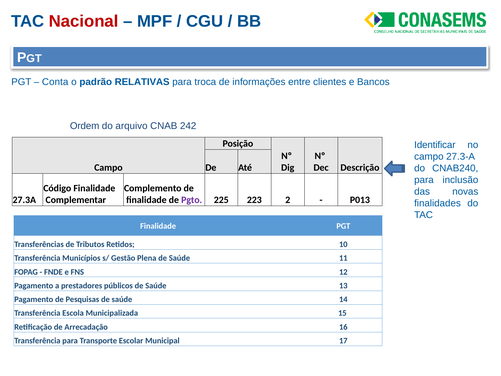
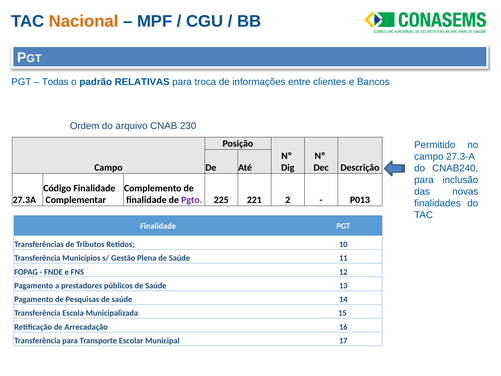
Nacional colour: red -> orange (84, 21)
Conta: Conta -> Todas (55, 82)
242: 242 -> 230 (188, 126)
Identificar: Identificar -> Permitido (435, 145)
223: 223 -> 221 (254, 200)
